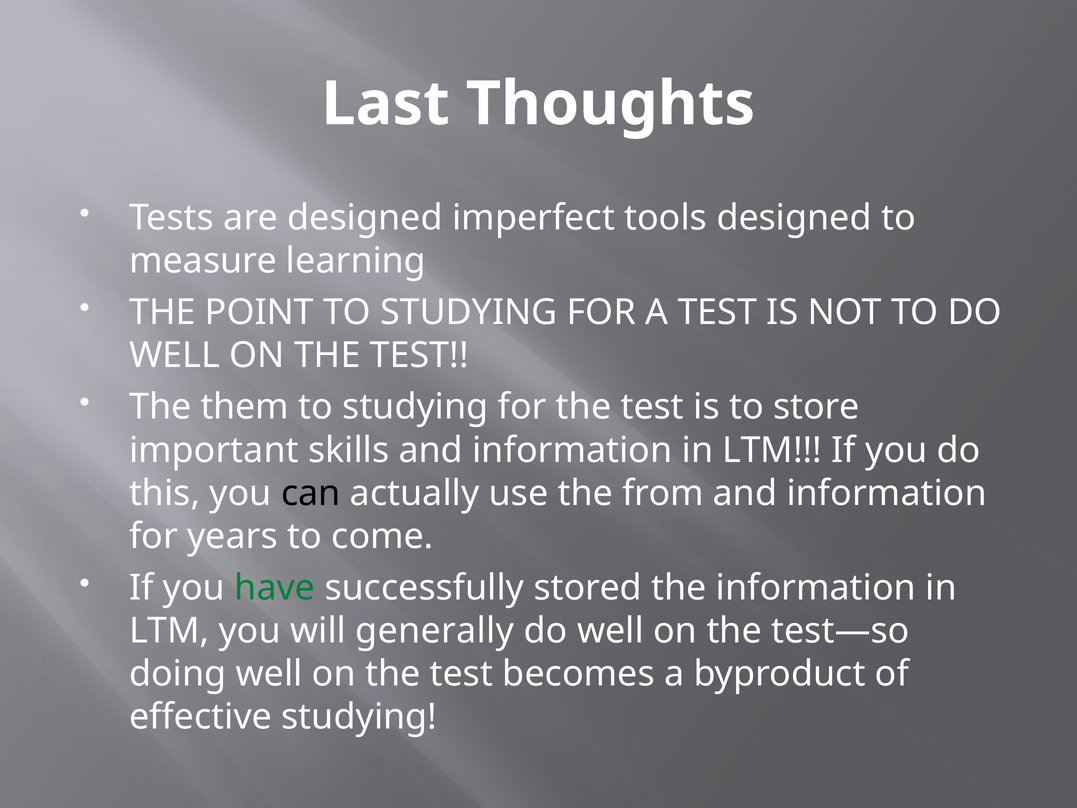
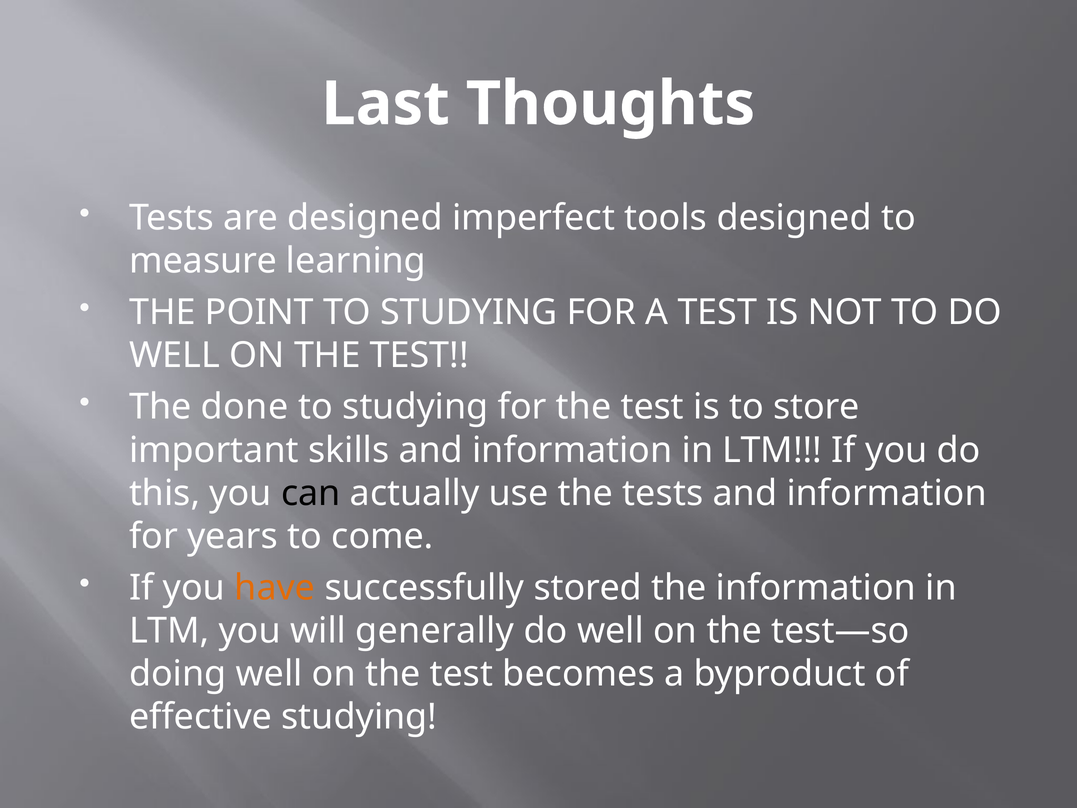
them: them -> done (245, 407)
the from: from -> tests (663, 493)
have colour: green -> orange (275, 588)
